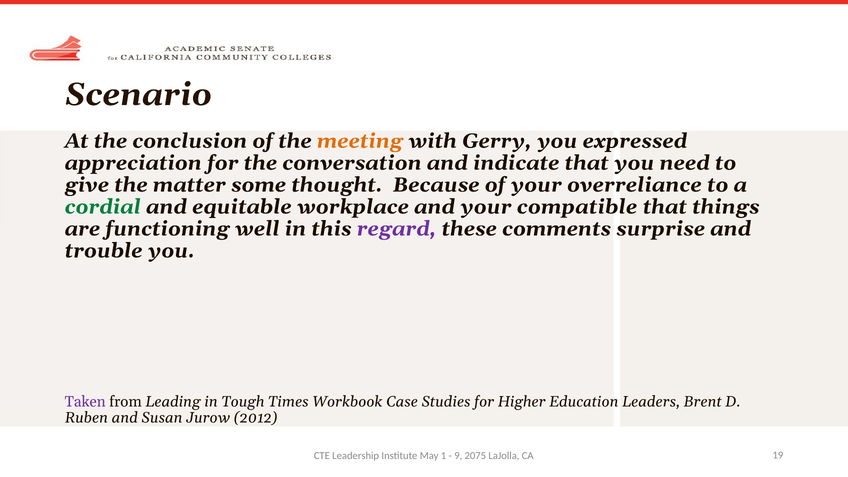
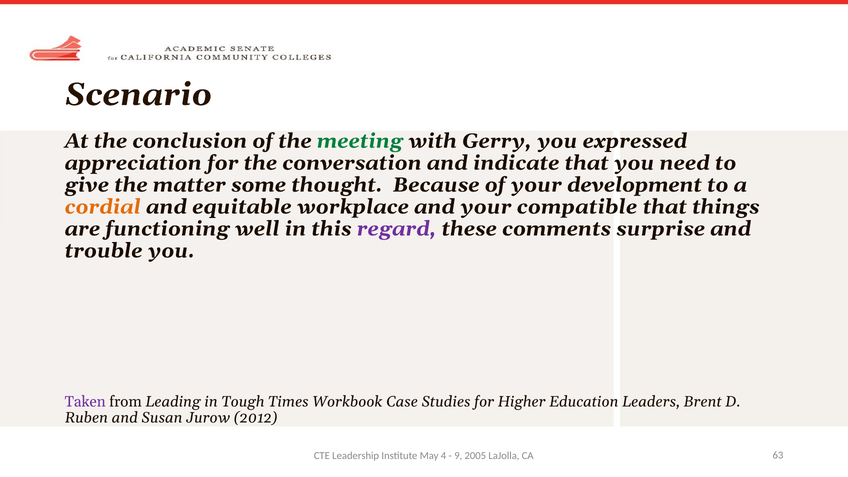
meeting colour: orange -> green (360, 141)
overreliance: overreliance -> development (634, 185)
cordial colour: green -> orange (103, 207)
1: 1 -> 4 (444, 456)
2075: 2075 -> 2005 (475, 456)
19: 19 -> 63 (778, 455)
